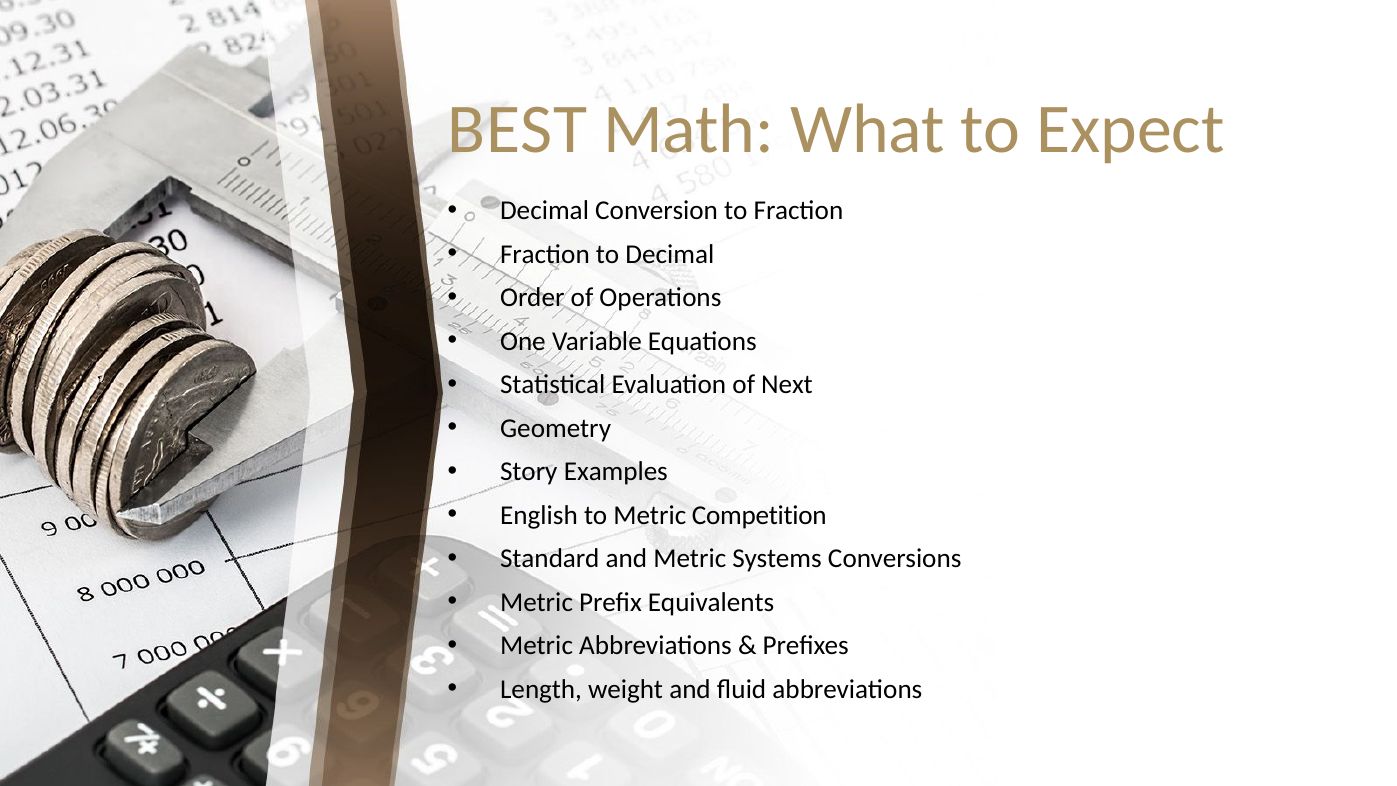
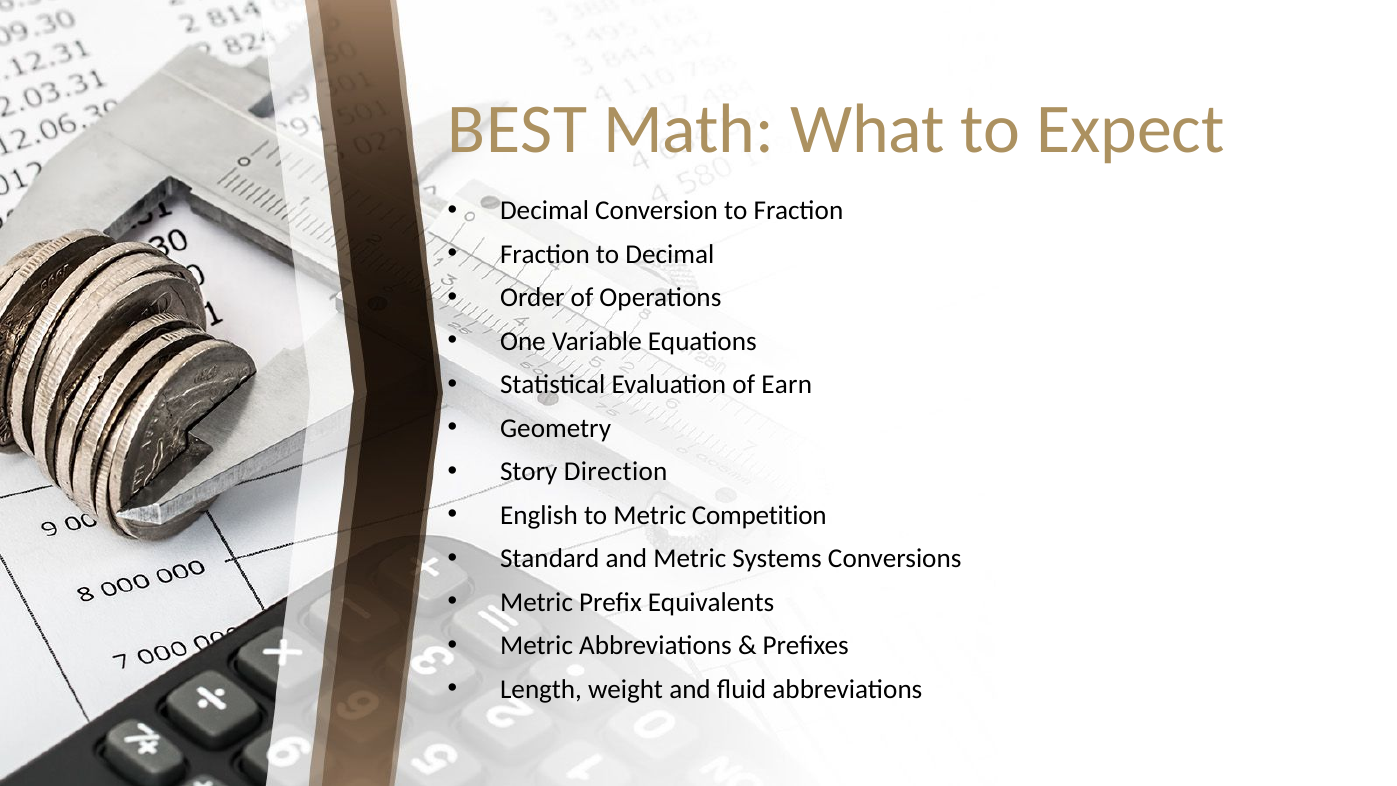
Next: Next -> Earn (787, 385)
Examples: Examples -> Direction (616, 472)
